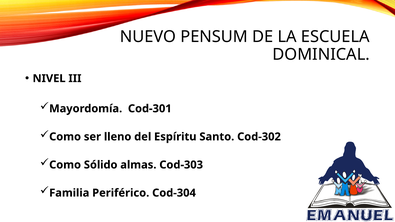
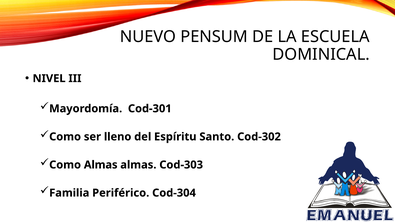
Como Sólido: Sólido -> Almas (101, 165)
